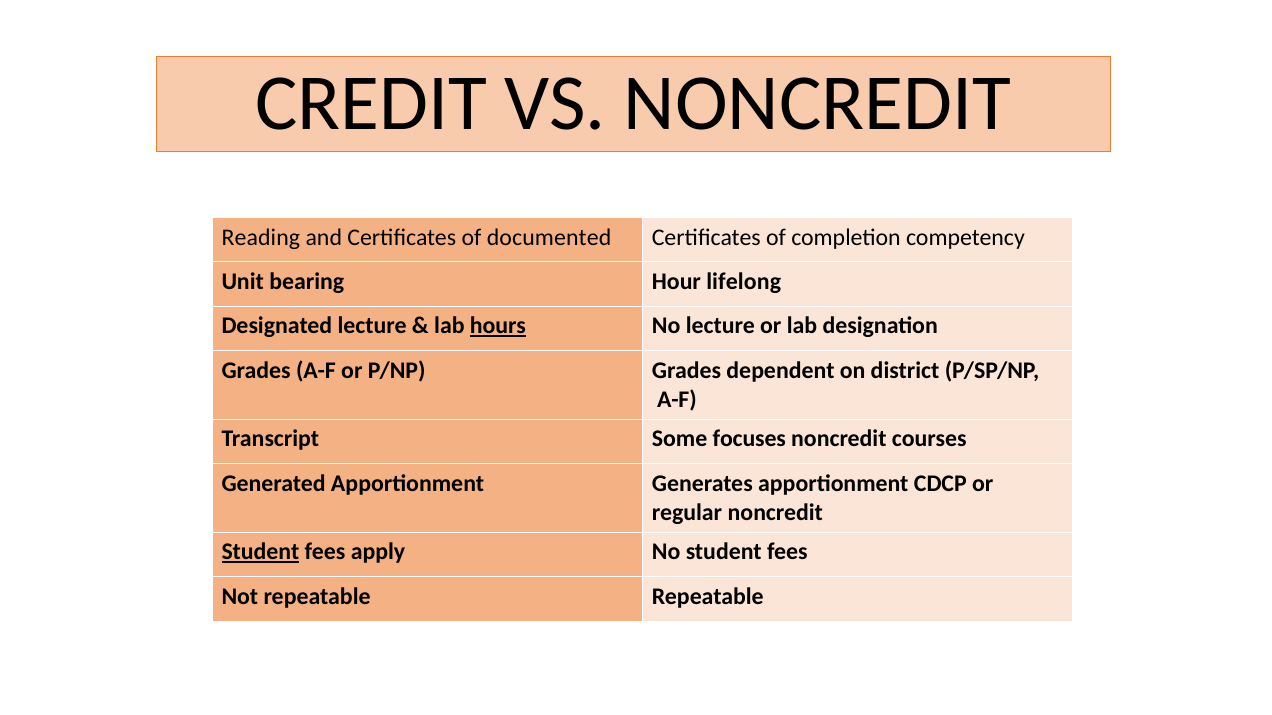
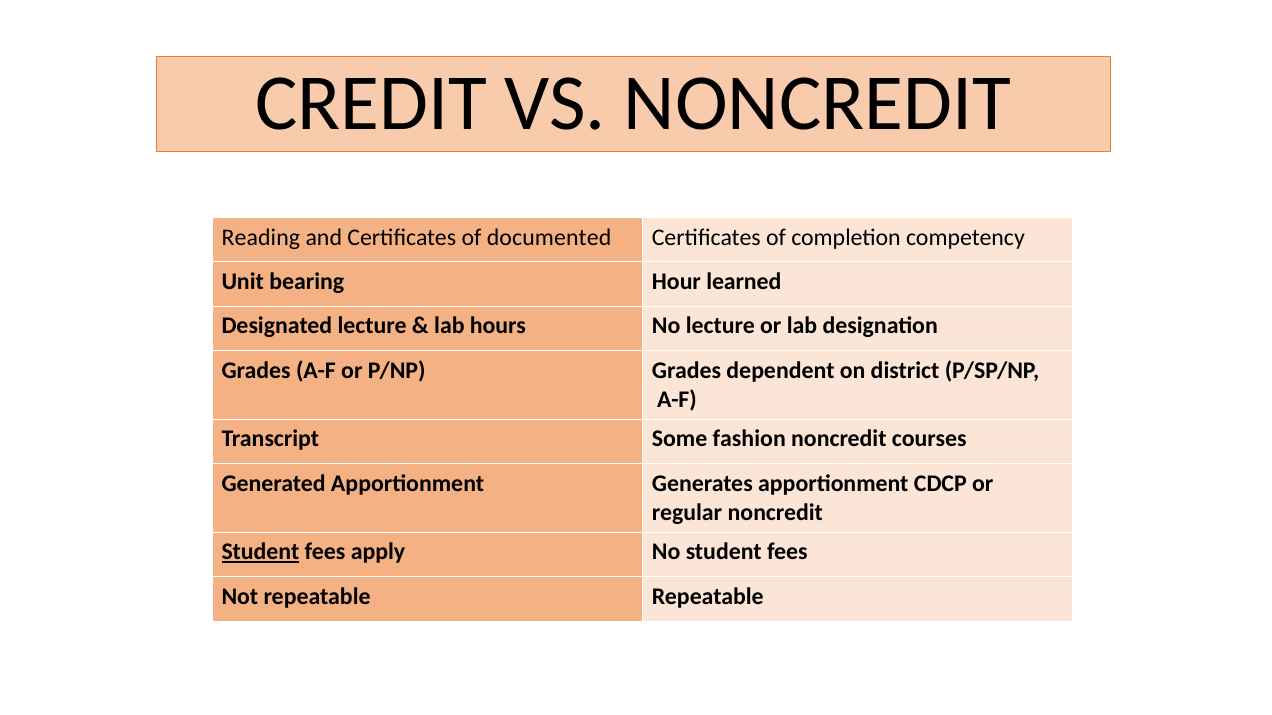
lifelong: lifelong -> learned (744, 282)
hours underline: present -> none (498, 326)
focuses: focuses -> fashion (749, 439)
